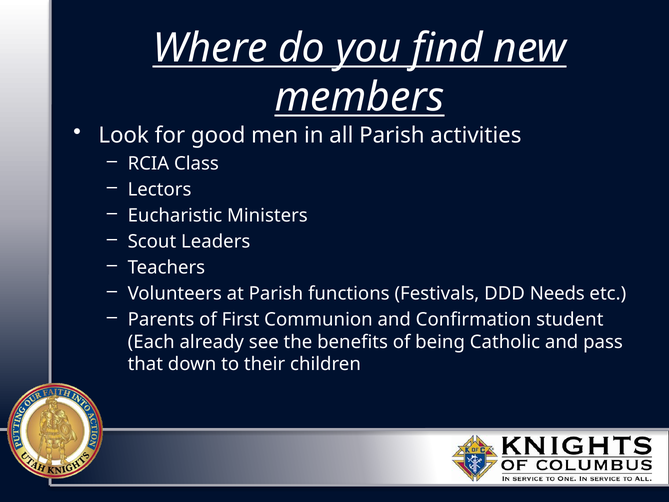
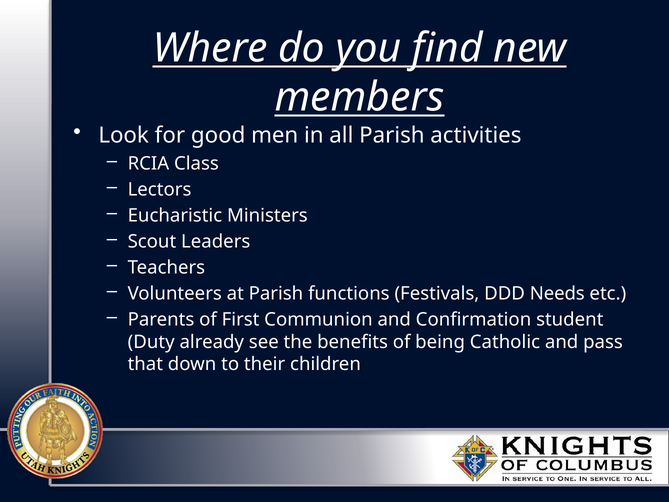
Each: Each -> Duty (151, 342)
